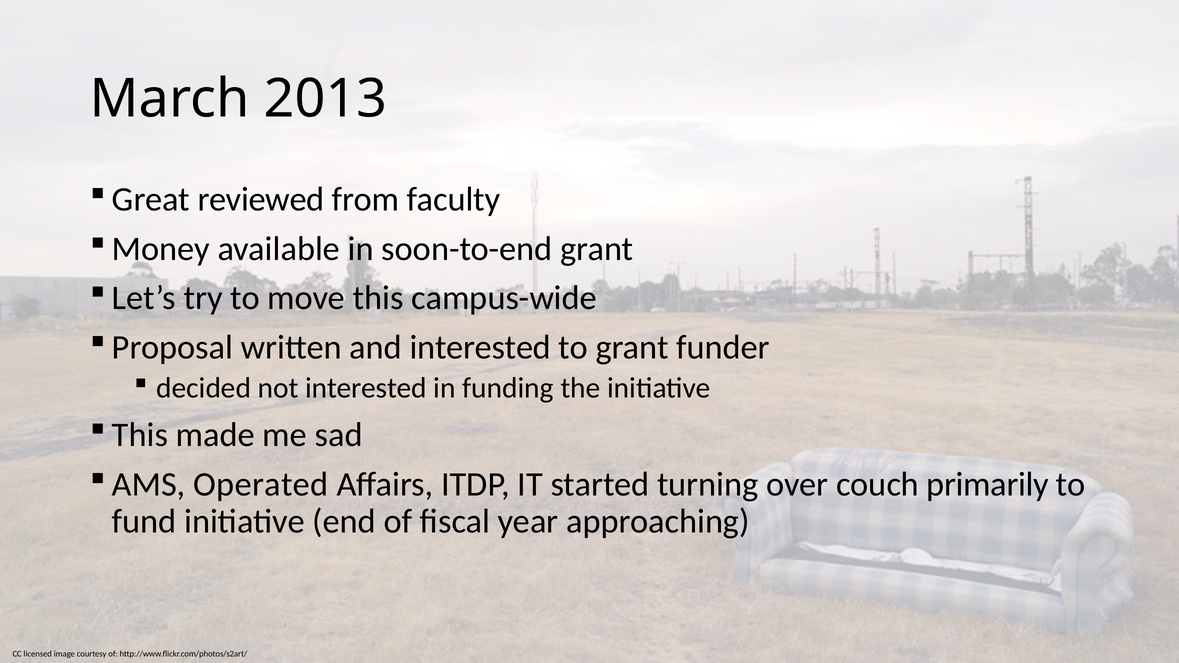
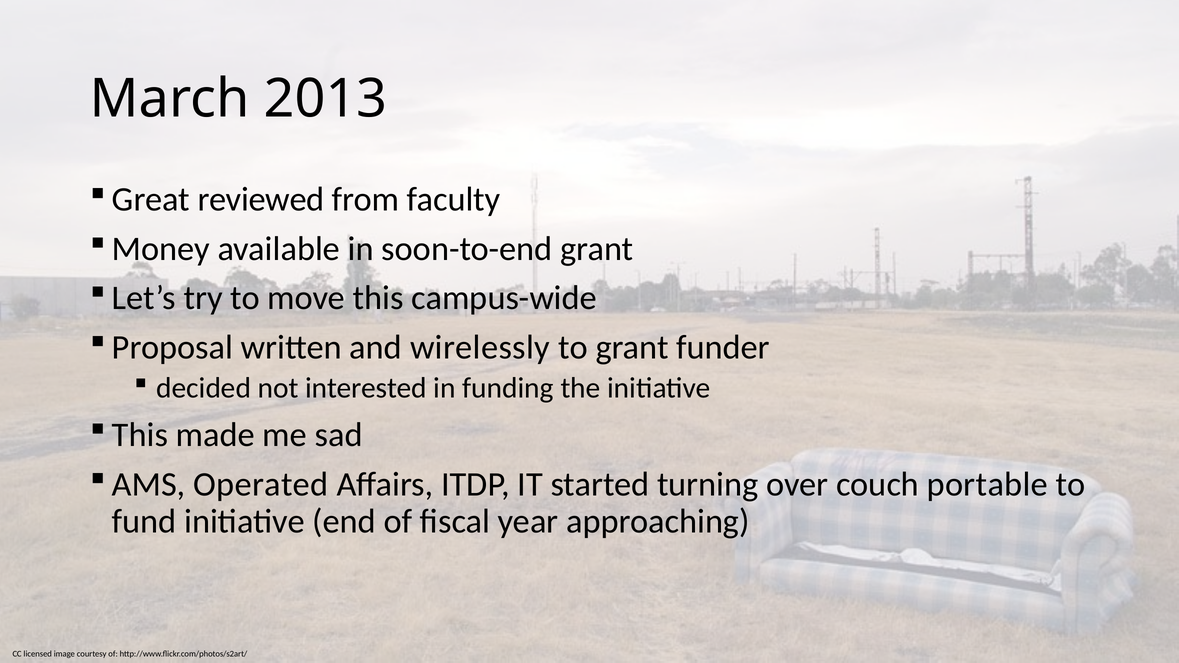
and interested: interested -> wirelessly (480, 348)
primarily: primarily -> portable (987, 484)
